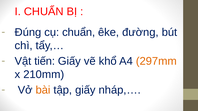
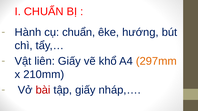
Đúng: Đúng -> Hành (28, 32)
đường: đường -> hướng (140, 32)
tiến: tiến -> liên (45, 61)
bài colour: orange -> red (43, 90)
